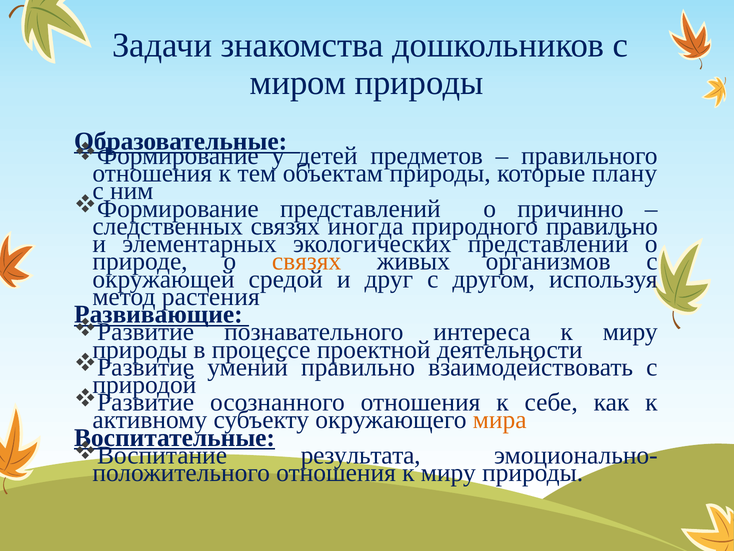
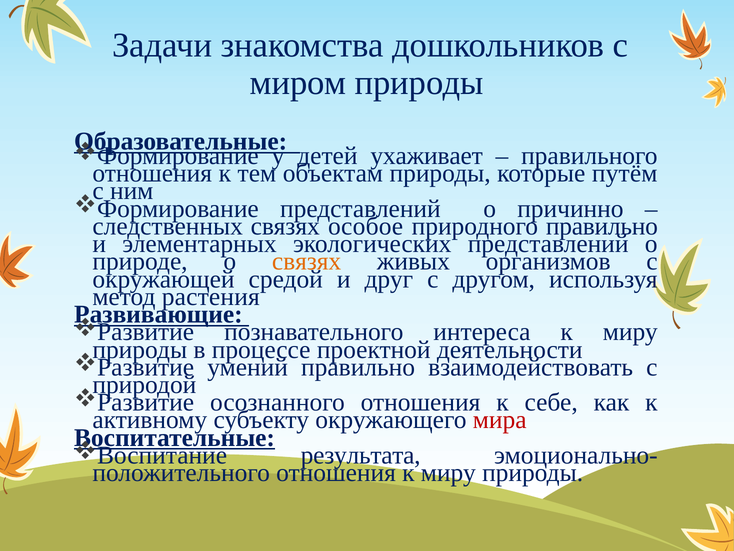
предметов: предметов -> ухаживает (427, 156)
плану: плану -> путём (625, 173)
иногда: иногда -> особое (366, 226)
мира colour: orange -> red (500, 420)
